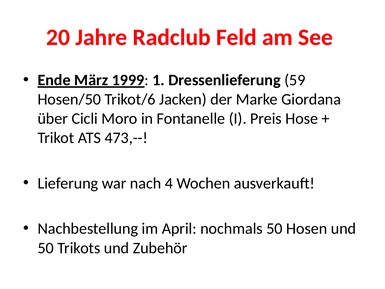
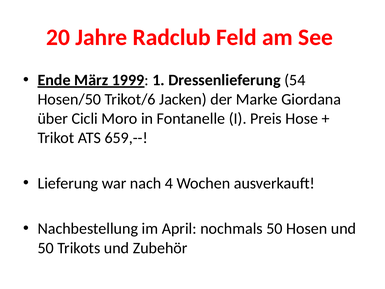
59: 59 -> 54 (295, 80)
473,--: 473,-- -> 659,-- (126, 138)
